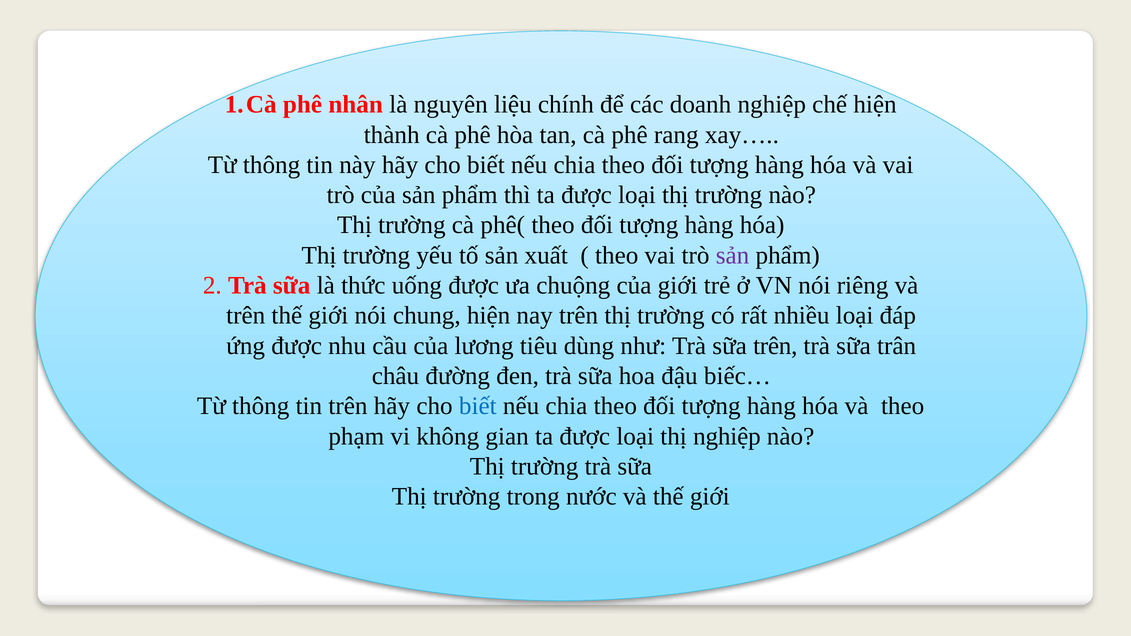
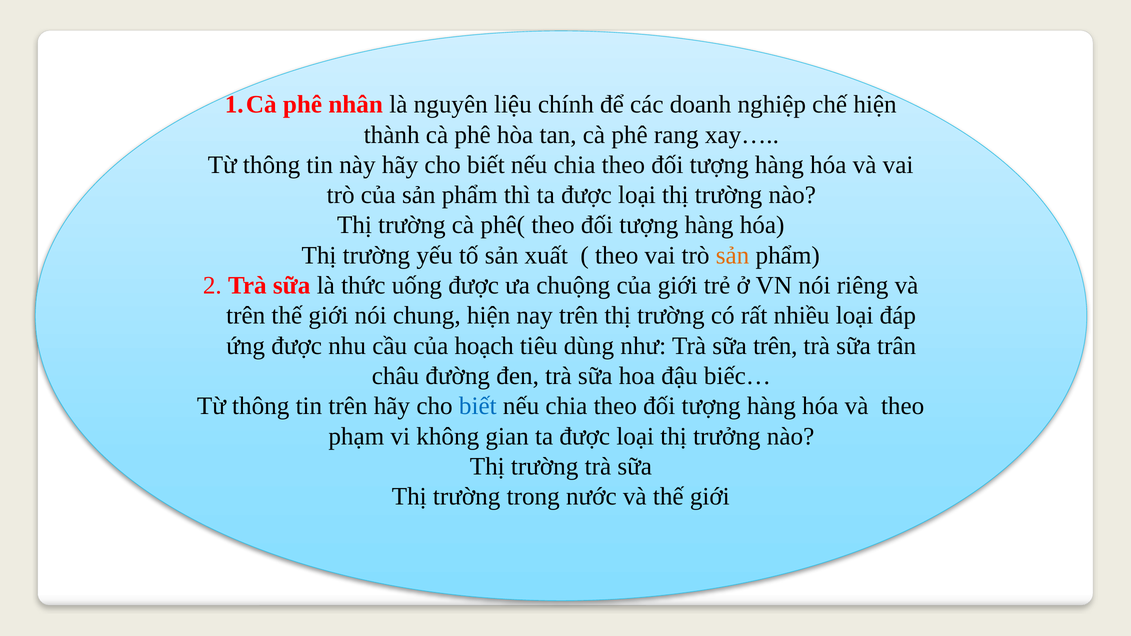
sản colour: purple -> orange (733, 255)
lương: lương -> hoạch (484, 346)
thị nghiệp: nghiệp -> trưởng (727, 436)
